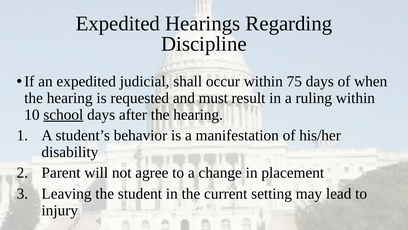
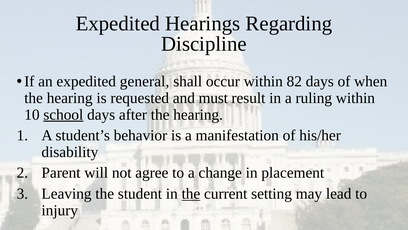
judicial: judicial -> general (145, 81)
75: 75 -> 82 (294, 81)
the underline: none -> present (191, 193)
